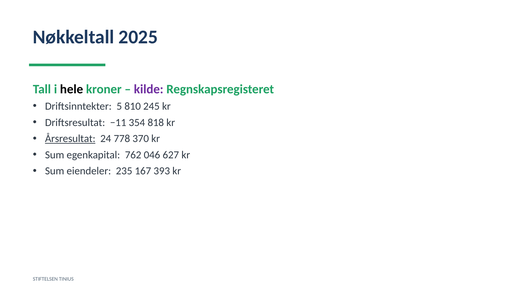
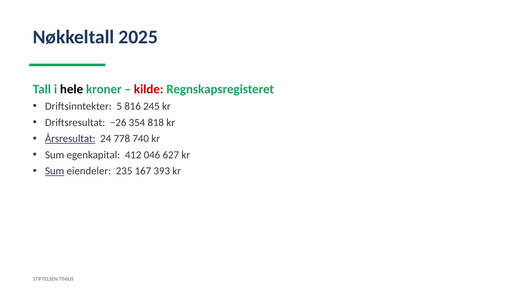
kilde colour: purple -> red (149, 89)
810: 810 -> 816 (133, 106)
−11: −11 -> −26 (118, 122)
370: 370 -> 740 (141, 139)
762: 762 -> 412 (133, 155)
Sum underline: none -> present (55, 171)
